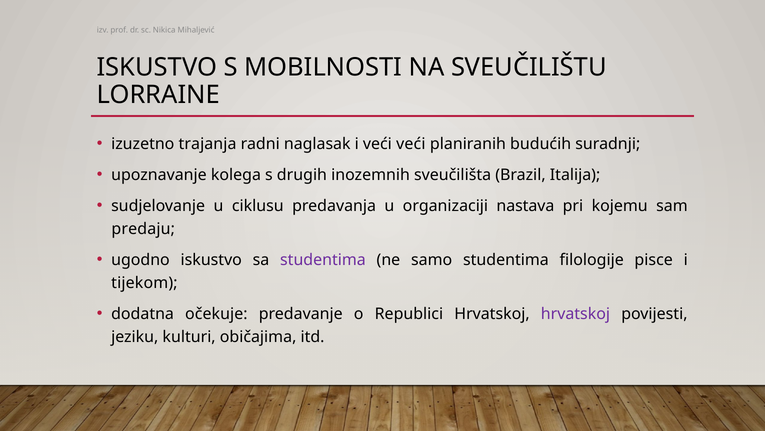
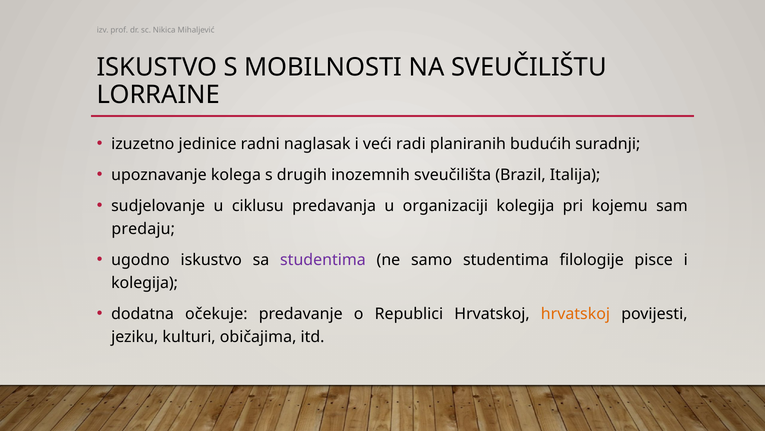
trajanja: trajanja -> jedinice (208, 144)
veći veći: veći -> radi (411, 144)
organizaciji nastava: nastava -> kolegija (525, 206)
tijekom: tijekom -> kolegija (145, 283)
hrvatskoj colour: purple -> orange (575, 313)
